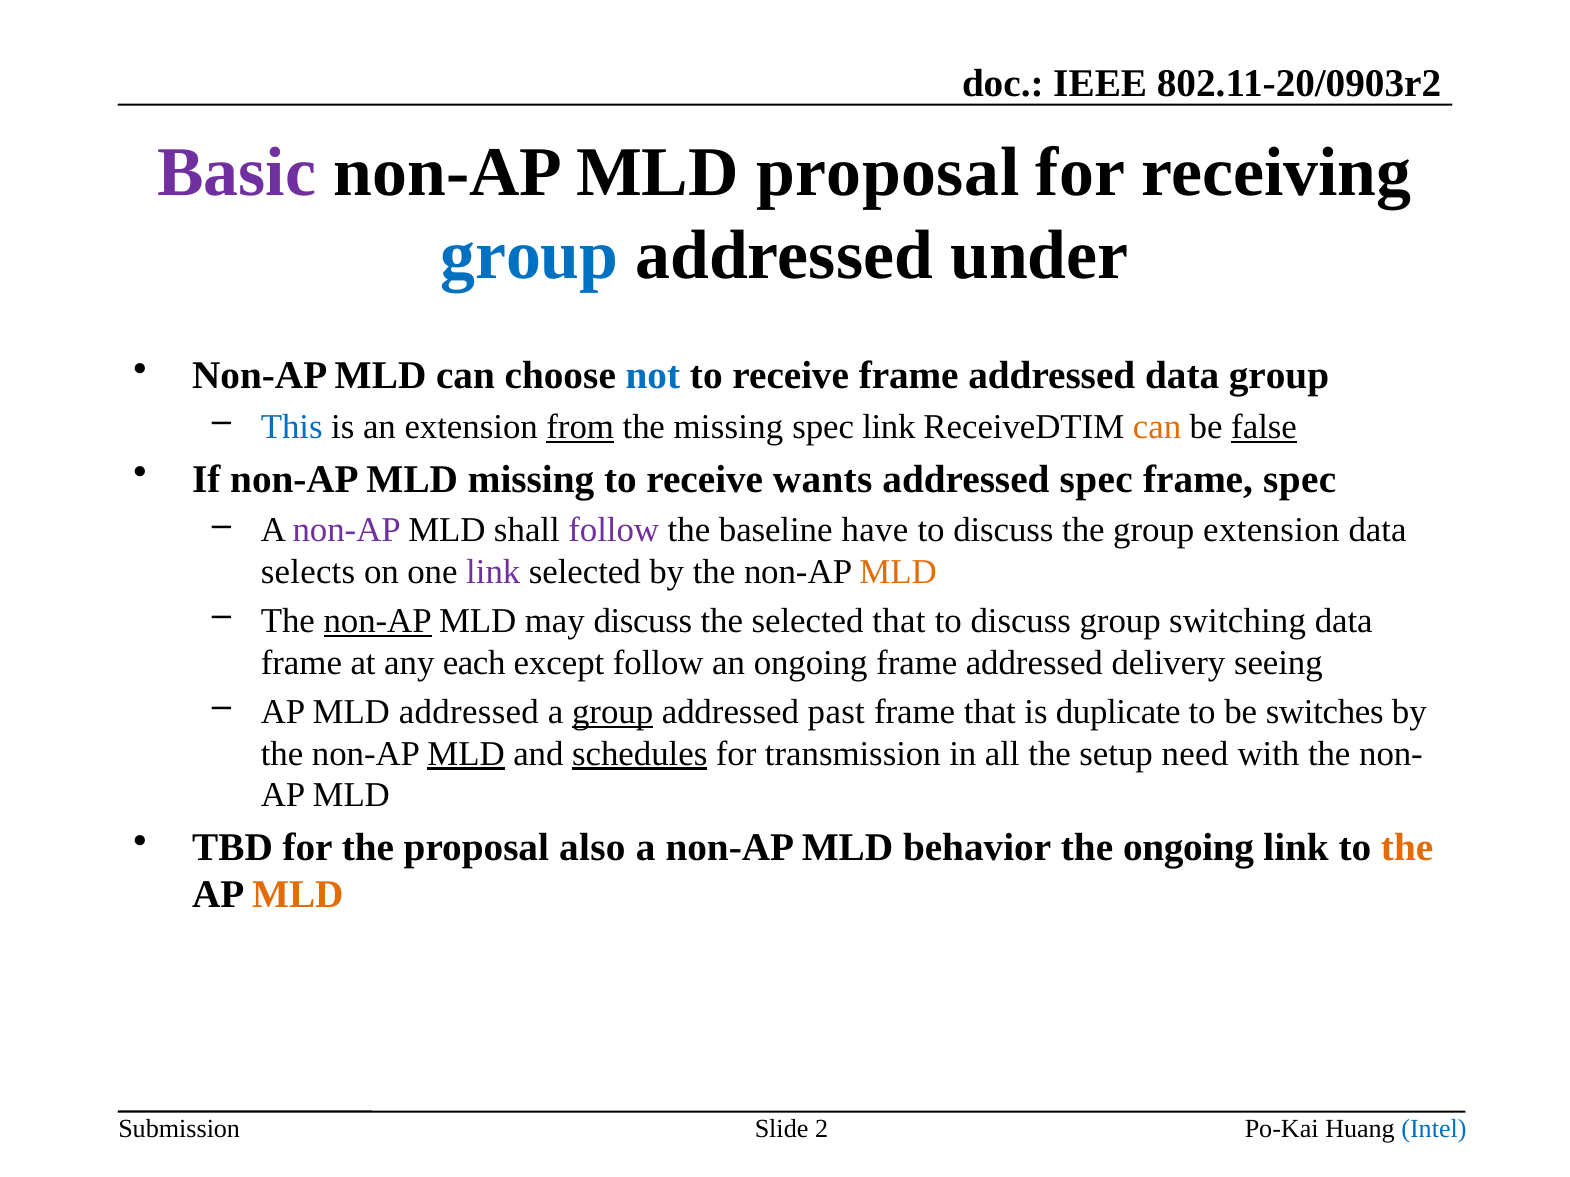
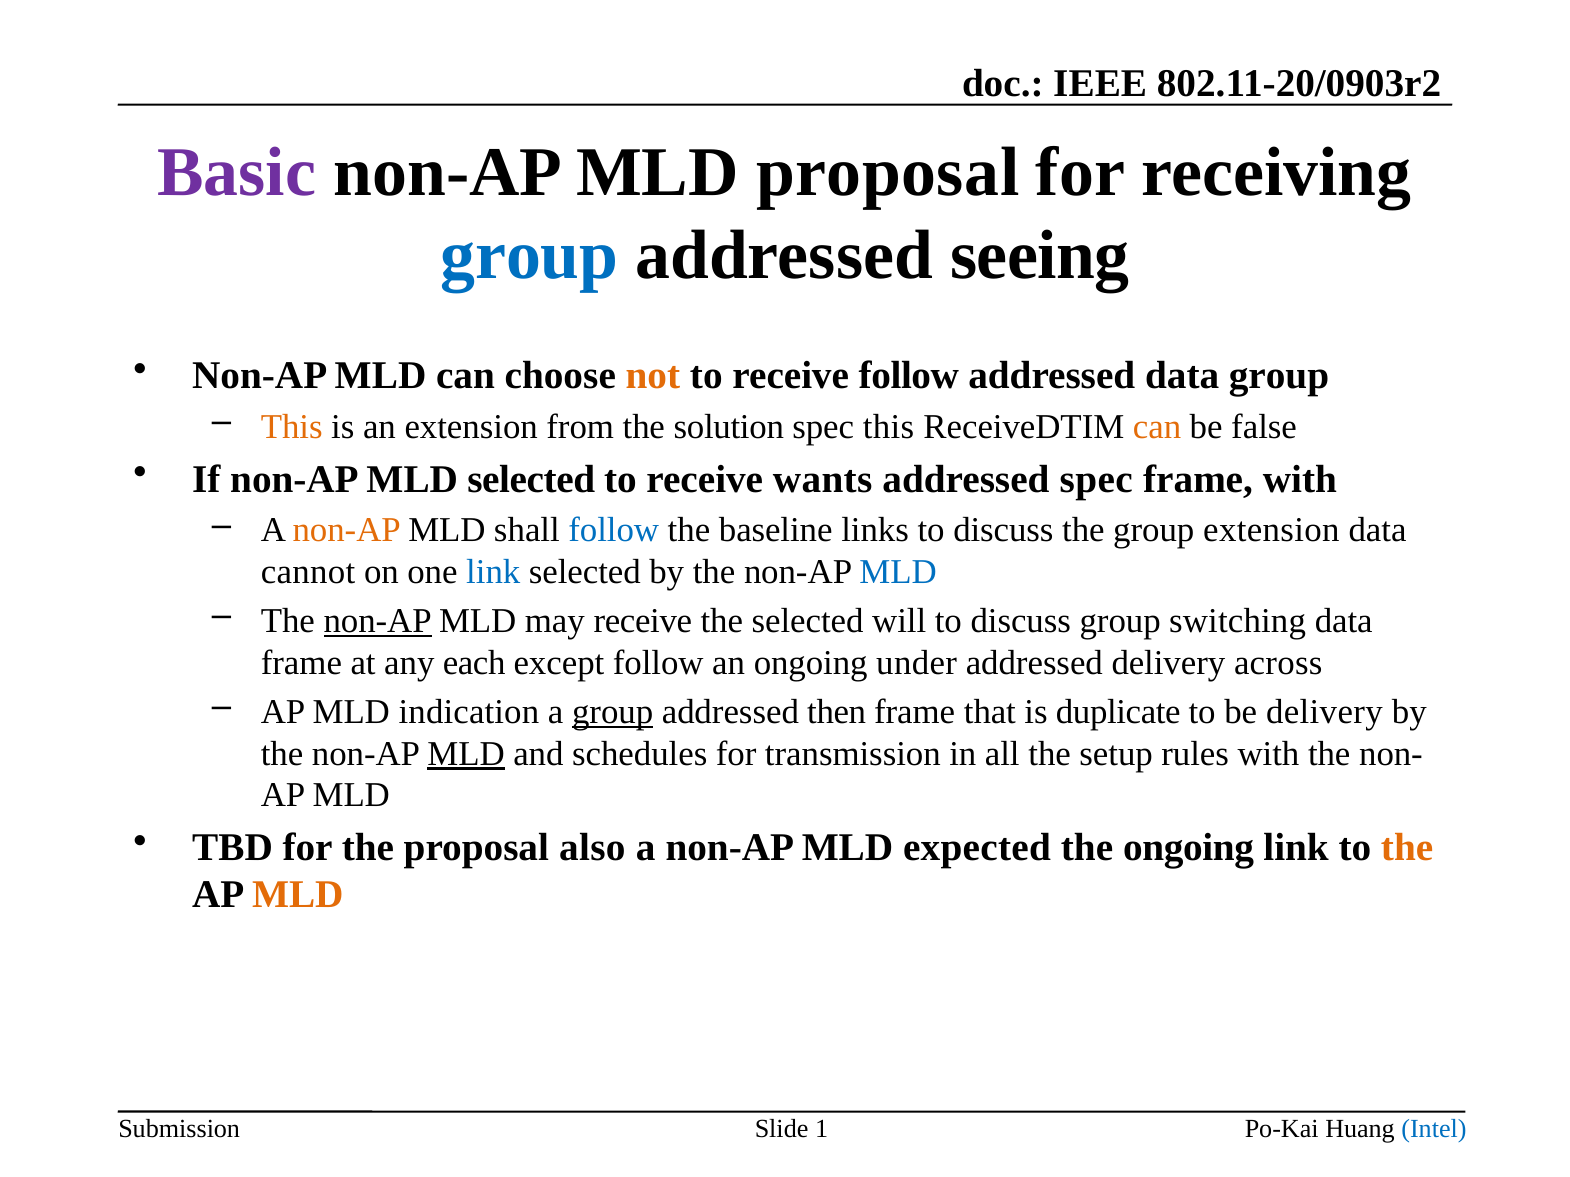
under: under -> seeing (1040, 256)
not colour: blue -> orange (653, 376)
receive frame: frame -> follow (909, 376)
This colour: blue -> orange (292, 427)
from underline: present -> none (580, 427)
the missing: missing -> solution (729, 427)
spec link: link -> this (889, 427)
false underline: present -> none (1264, 427)
MLD missing: missing -> selected (531, 479)
frame spec: spec -> with (1300, 479)
non-AP colour: purple -> orange (347, 531)
follow colour: purple -> blue (614, 531)
have: have -> links (875, 531)
selects: selects -> cannot (308, 572)
link colour: purple -> blue (493, 572)
MLD colour: orange -> blue (898, 572)
may discuss: discuss -> receive (643, 621)
selected that: that -> will (899, 621)
ongoing frame: frame -> under (917, 663)
seeing: seeing -> across (1278, 663)
MLD addressed: addressed -> indication (469, 712)
past: past -> then (837, 712)
be switches: switches -> delivery (1324, 712)
schedules underline: present -> none (640, 754)
need: need -> rules (1195, 754)
behavior: behavior -> expected (977, 848)
2: 2 -> 1 (822, 1129)
